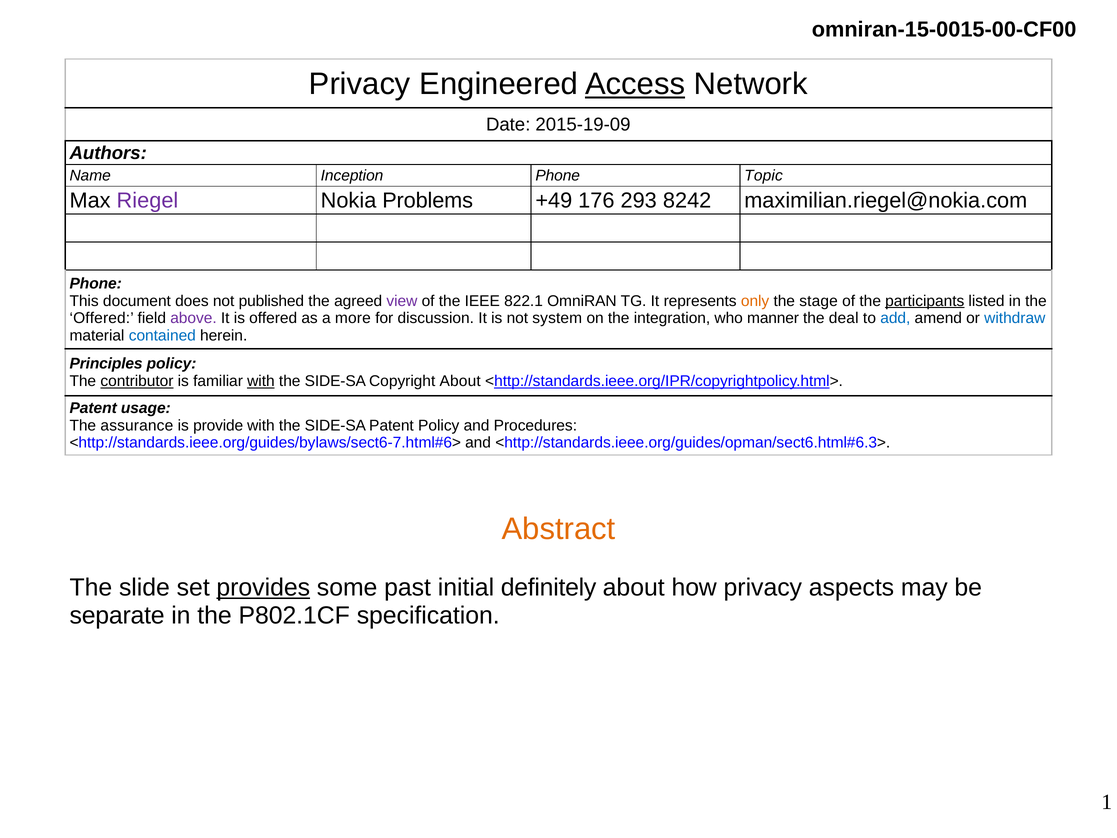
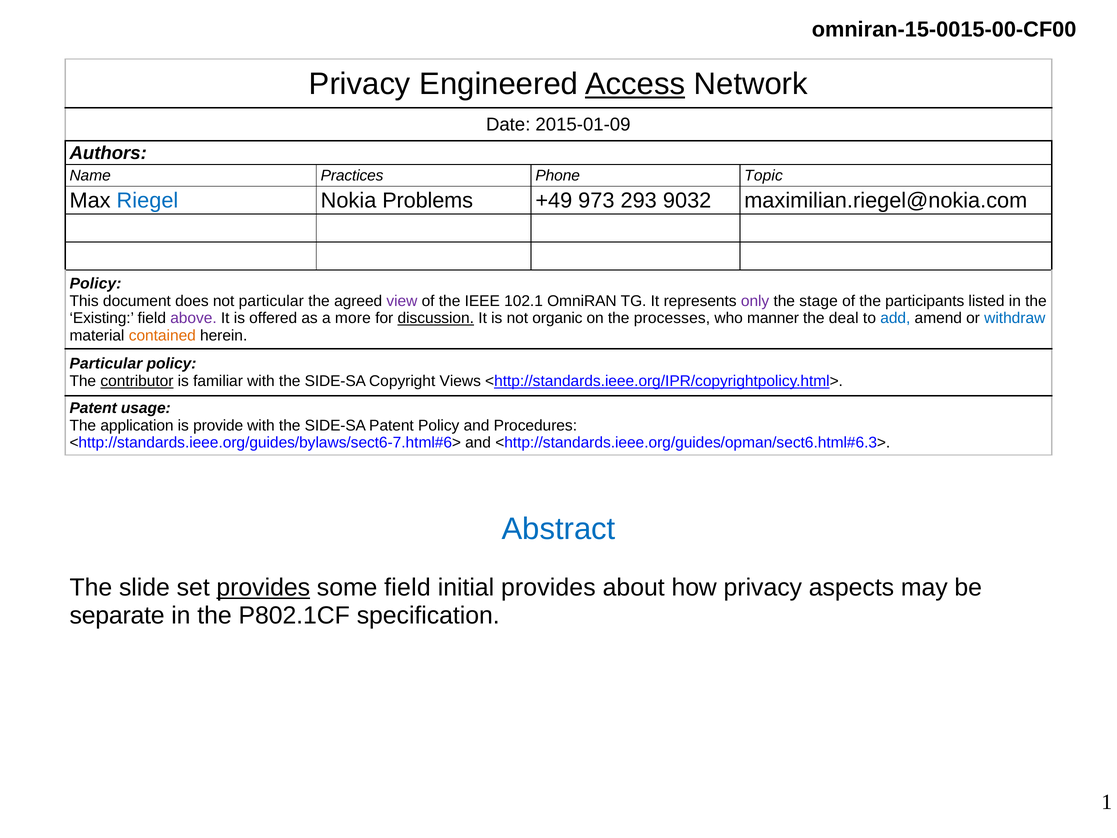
2015-19-09: 2015-19-09 -> 2015-01-09 (583, 125)
Inception: Inception -> Practices (352, 175)
Riegel colour: purple -> blue (147, 200)
176: 176 -> 973 (596, 200)
8242: 8242 -> 9032 (687, 200)
Phone: Phone -> Policy (96, 283)
not published: published -> particular (271, 301)
822.1: 822.1 -> 102.1 (524, 301)
only colour: orange -> purple (755, 301)
participants underline: present -> none (925, 301)
Offered: Offered -> Existing (102, 318)
discussion underline: none -> present (436, 318)
system: system -> organic (557, 318)
integration: integration -> processes (672, 318)
contained colour: blue -> orange (162, 335)
Principles: Principles -> Particular (106, 364)
with underline: present -> none (261, 381)
Copyright About: About -> Views (460, 381)
assurance: assurance -> application (137, 425)
Abstract colour: orange -> blue (558, 529)
some past: past -> field (407, 588)
initial definitely: definitely -> provides (548, 588)
